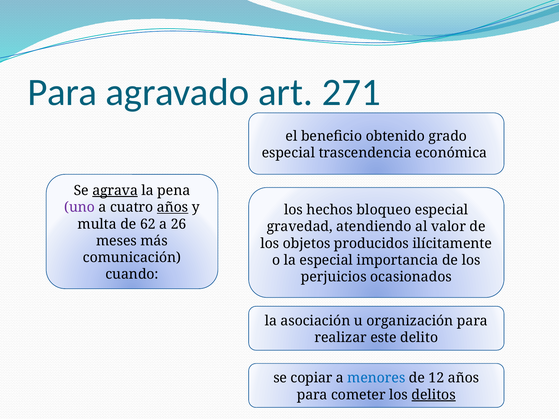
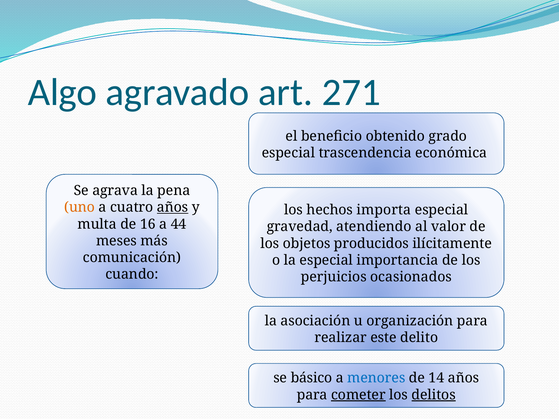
Para: Para -> Algo (62, 92)
agrava underline: present -> none (115, 191)
uno colour: purple -> orange (80, 207)
bloqueo: bloqueo -> importa (384, 210)
62: 62 -> 16 (148, 224)
26: 26 -> 44 (179, 224)
copiar: copiar -> básico (311, 378)
12: 12 -> 14 (436, 378)
cometer underline: none -> present (358, 395)
